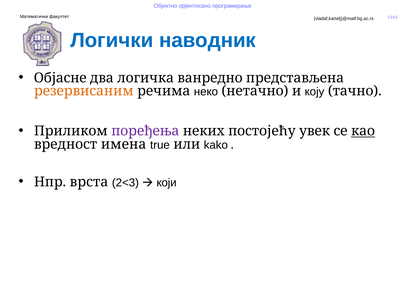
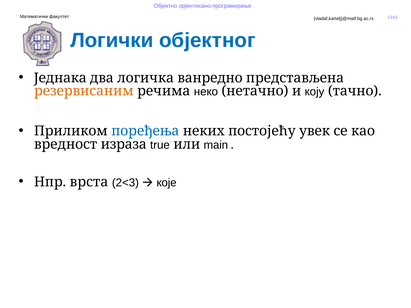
наводник: наводник -> објектног (207, 40)
Објасне: Објасне -> Једнака (60, 78)
поређења colour: purple -> blue (145, 131)
као underline: present -> none (363, 131)
имена: имена -> израза (124, 144)
kako: kako -> main (216, 145)
који: који -> које (167, 183)
